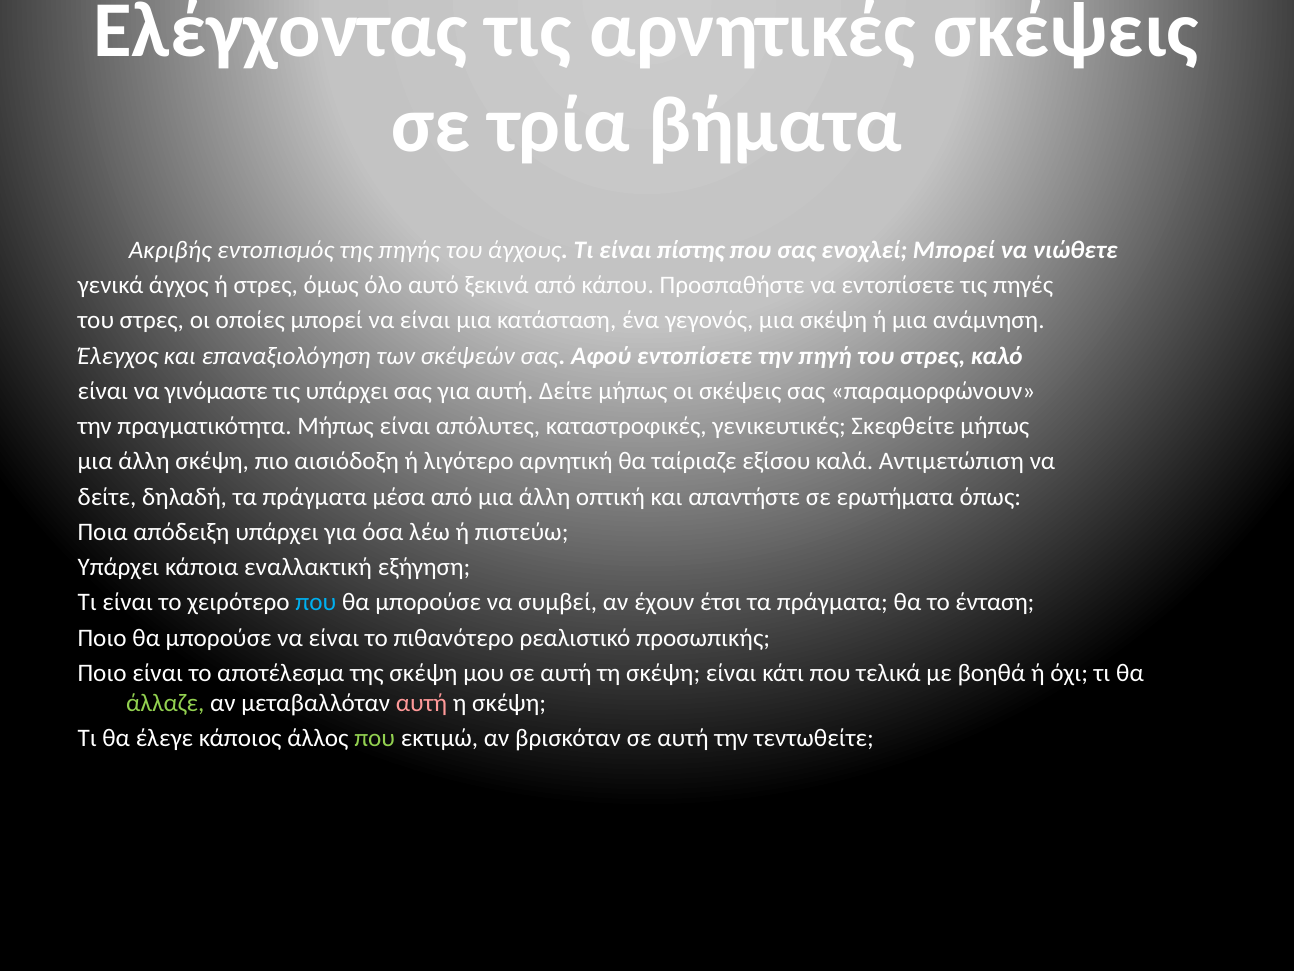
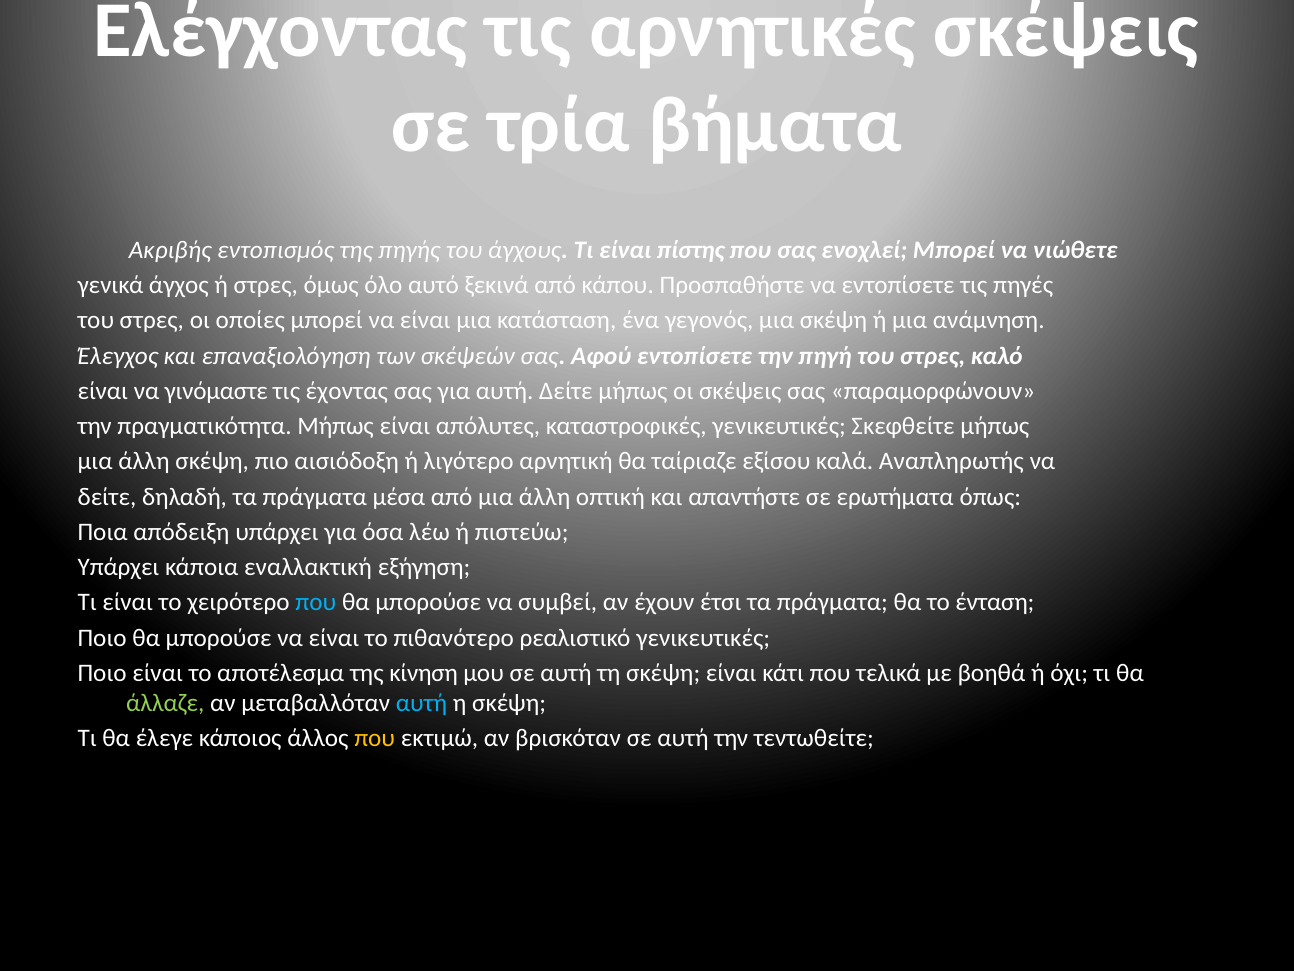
τις υπάρχει: υπάρχει -> έχοντας (347, 391)
Αντιμετώπιση: Αντιμετώπιση -> Αναπληρωτής (951, 461)
ρεαλιστικό προσωπικής: προσωπικής -> γενικευτικές (703, 638)
της σκέψη: σκέψη -> κίνηση (424, 673)
αυτή colour: pink -> light blue (422, 703)
που colour: light green -> yellow (375, 738)
